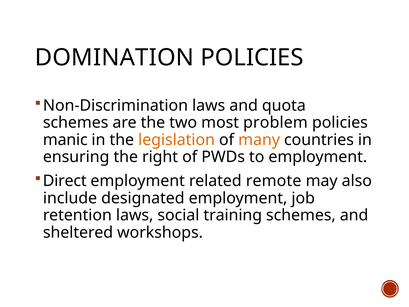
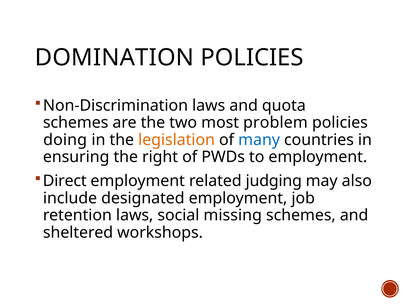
manic: manic -> doing (65, 140)
many colour: orange -> blue (259, 140)
remote: remote -> judging (274, 181)
training: training -> missing (233, 215)
